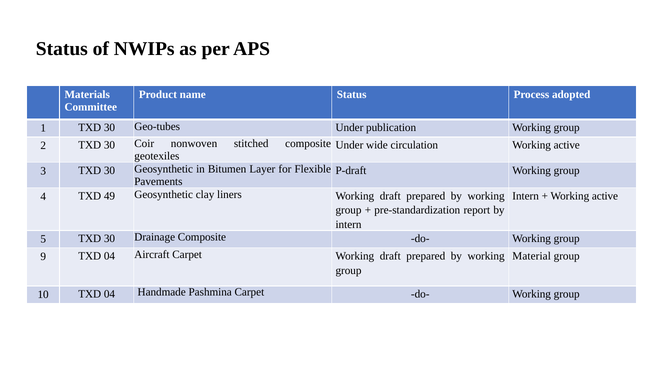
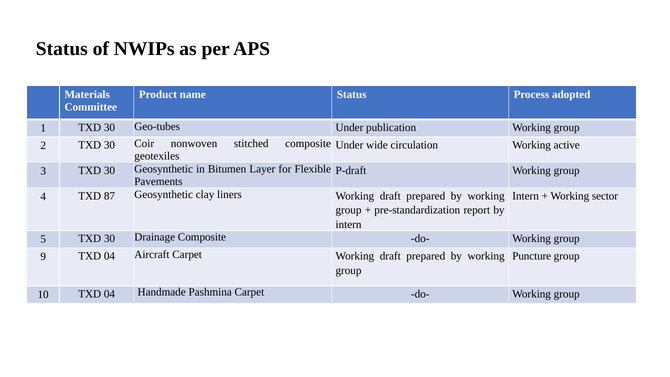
active: active -> sector (605, 196)
49: 49 -> 87 (109, 196)
Material: Material -> Puncture (532, 256)
